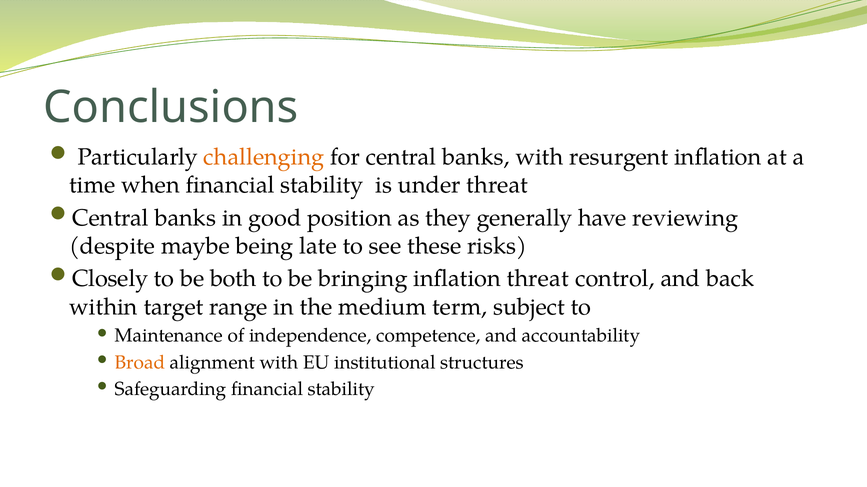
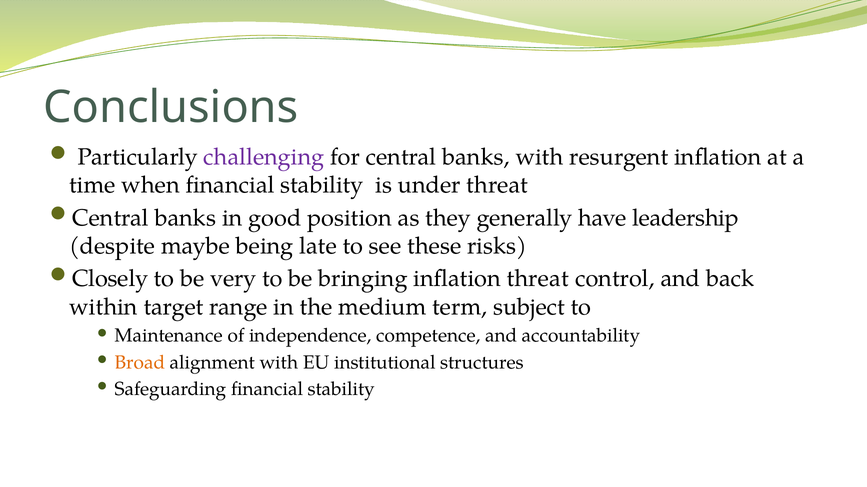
challenging colour: orange -> purple (264, 157)
reviewing: reviewing -> leadership (686, 218)
both: both -> very (233, 279)
